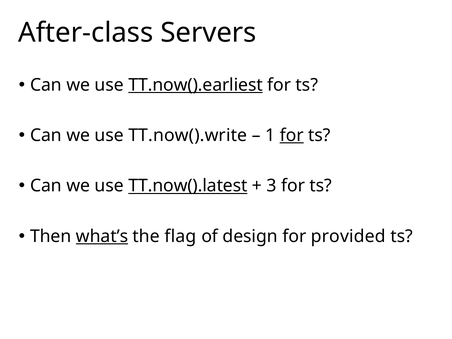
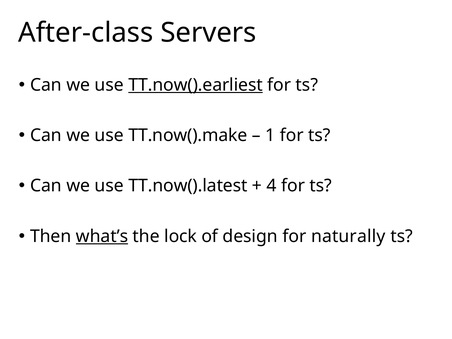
TT.now().write: TT.now().write -> TT.now().make (188, 135)
for underline: present -> none (292, 135)
TT.now().latest underline: present -> none (188, 186)
3: 3 -> 4 (271, 186)
flag: flag -> lock (181, 236)
provided: provided -> naturally (348, 236)
